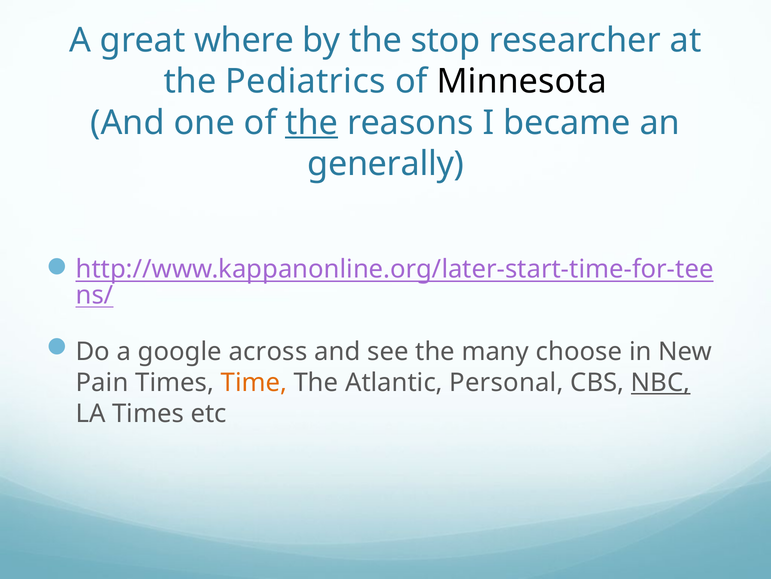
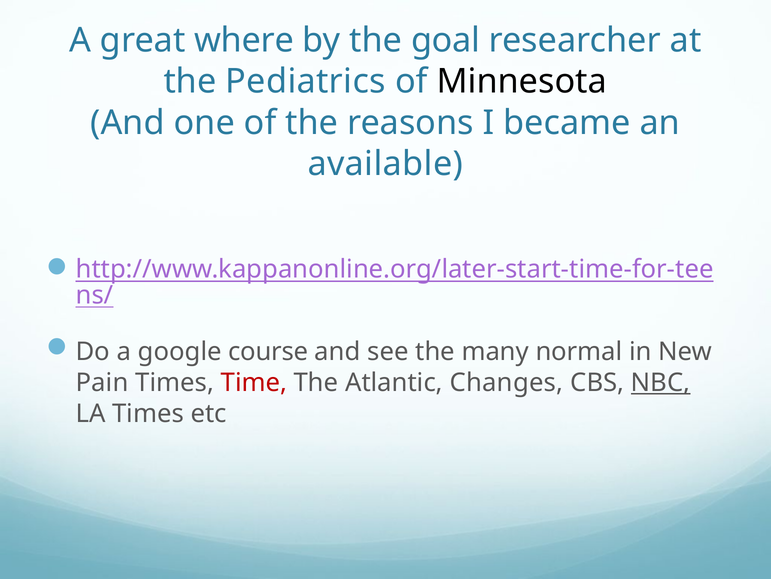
stop: stop -> goal (445, 40)
the underline: present -> none (312, 123)
generally: generally -> available (385, 164)
across: across -> course (268, 351)
choose: choose -> normal (579, 351)
Time colour: orange -> red (254, 382)
Personal: Personal -> Changes (506, 382)
